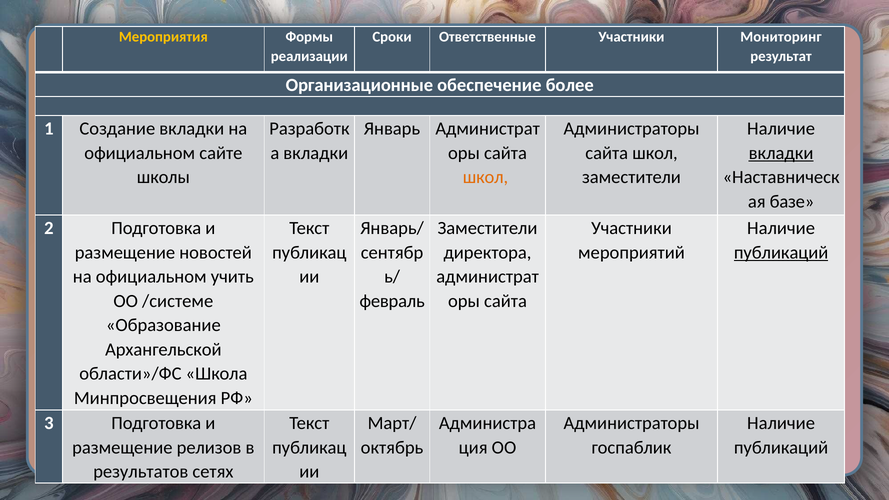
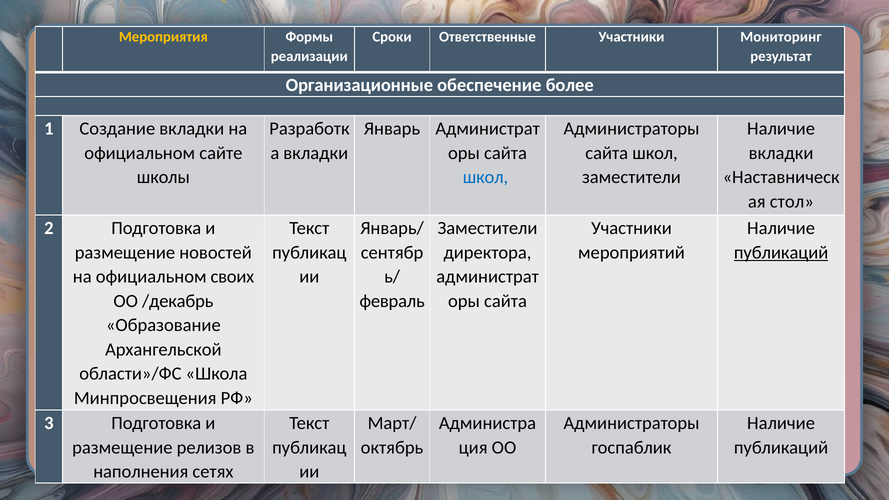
вкладки underline: present -> none (781, 153)
школ colour: orange -> blue (485, 177)
базе: базе -> стол (792, 202)
учить: учить -> своих (232, 277)
/системе: /системе -> /декабрь (178, 301)
результатов: результатов -> наполнения (141, 472)
